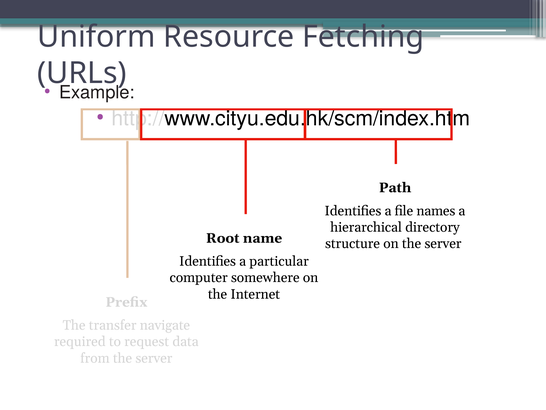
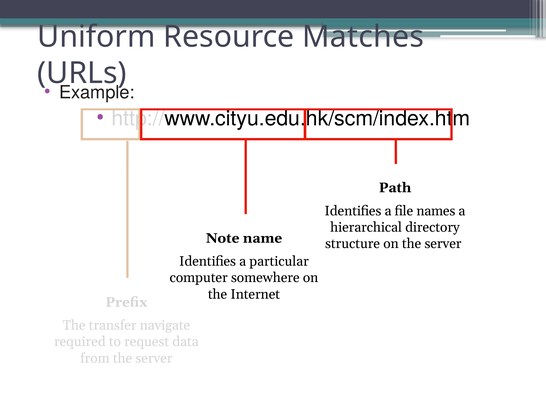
Fetching: Fetching -> Matches (363, 37)
Root: Root -> Note (223, 238)
